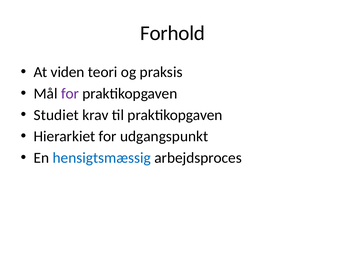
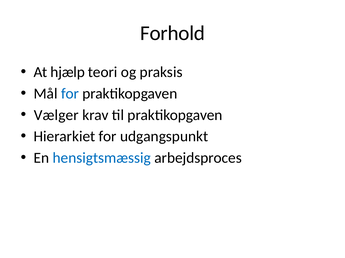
viden: viden -> hjælp (68, 72)
for colour: purple -> blue (70, 94)
Studiet: Studiet -> Vælger (56, 115)
